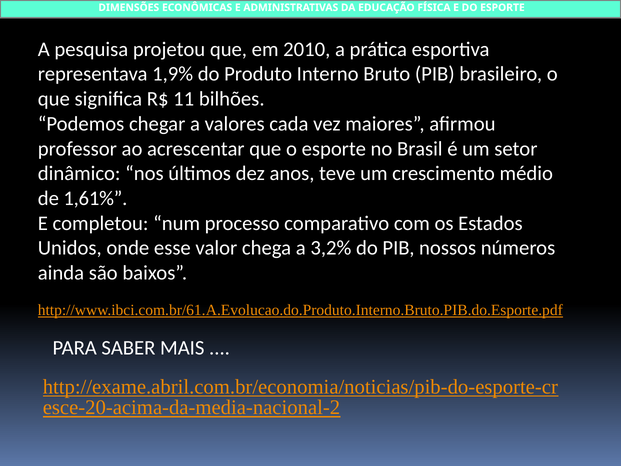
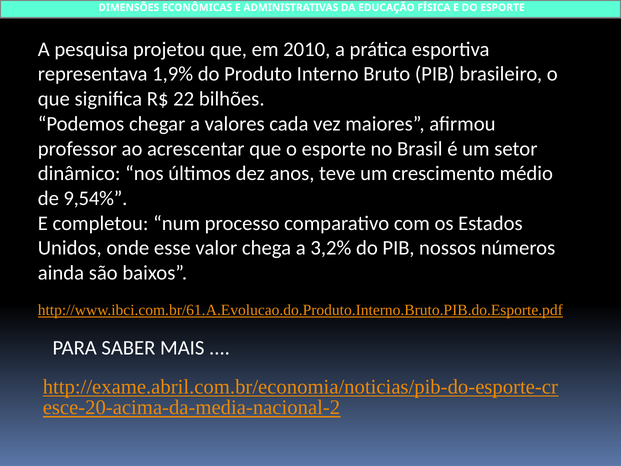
11: 11 -> 22 (184, 99)
1,61%: 1,61% -> 9,54% (95, 198)
